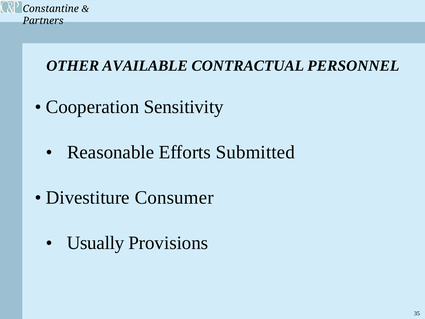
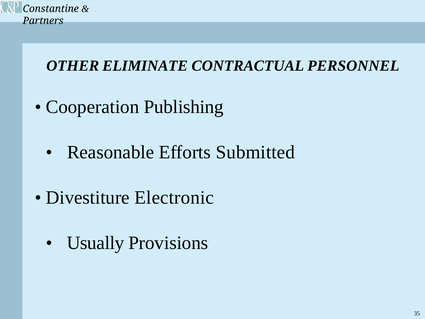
AVAILABLE: AVAILABLE -> ELIMINATE (145, 66)
Sensitivity: Sensitivity -> Publishing (184, 107)
Consumer: Consumer -> Electronic (174, 198)
